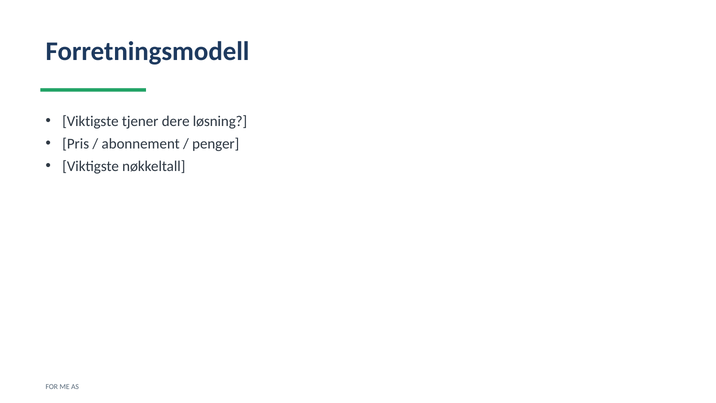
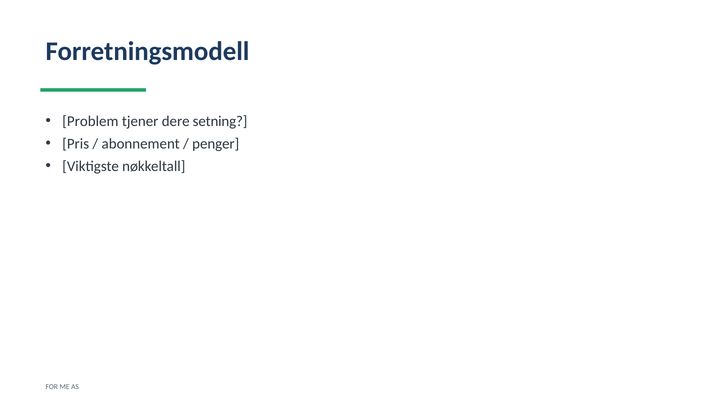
Viktigste: Viktigste -> Problem (90, 121)
løsning: løsning -> setning (220, 121)
